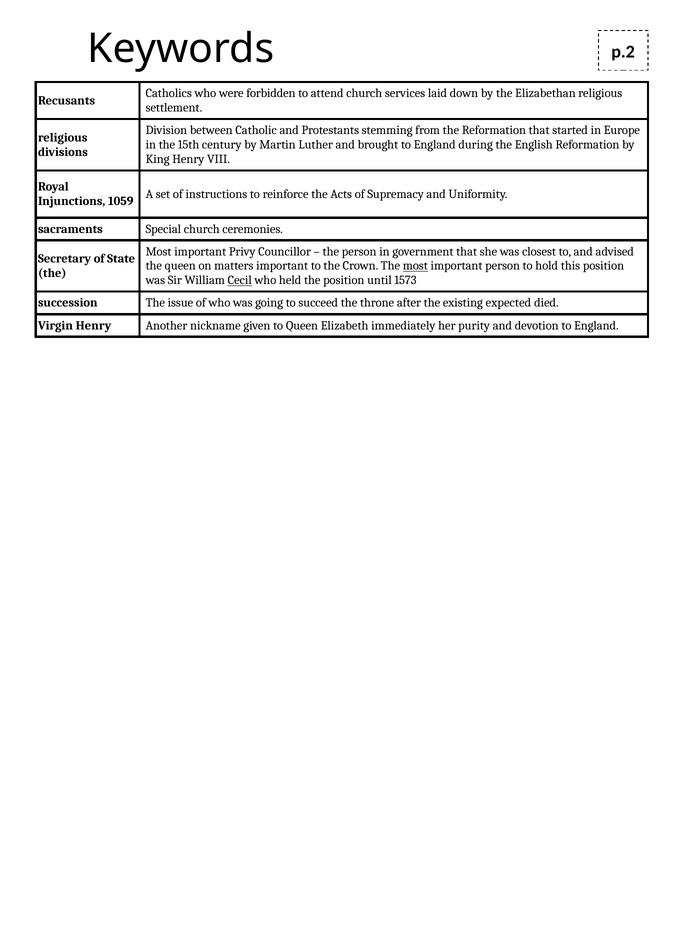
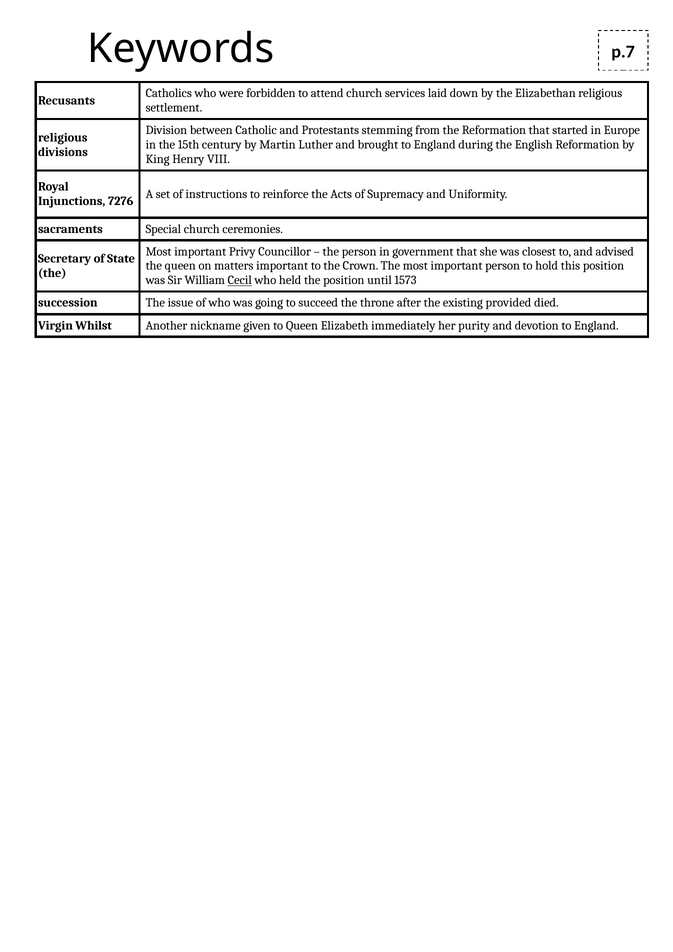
p.2: p.2 -> p.7 (623, 52)
1059: 1059 -> 7276 (121, 201)
most underline: present -> none (415, 266)
expected: expected -> provided (508, 303)
Virgin Henry: Henry -> Whilst (94, 325)
